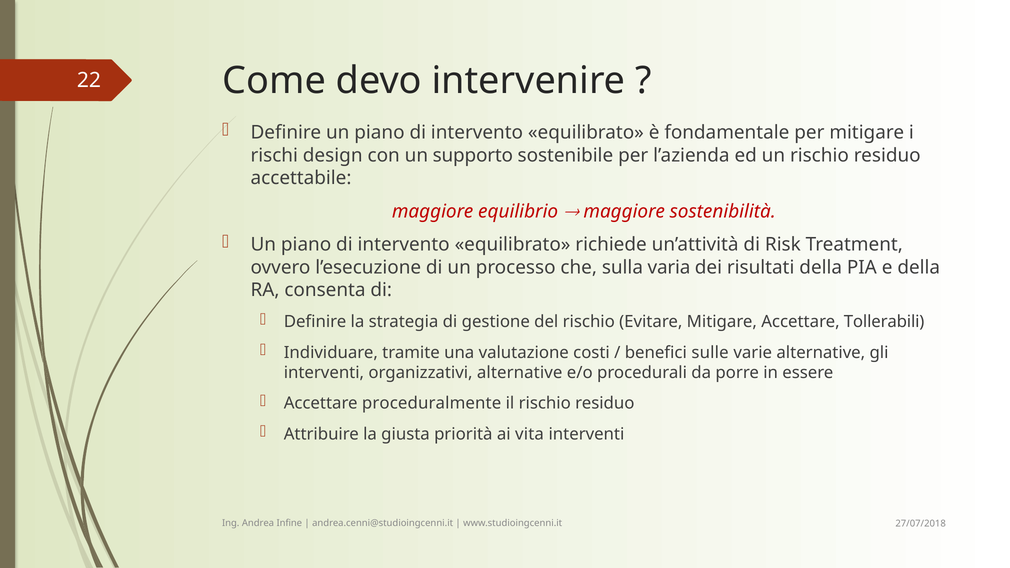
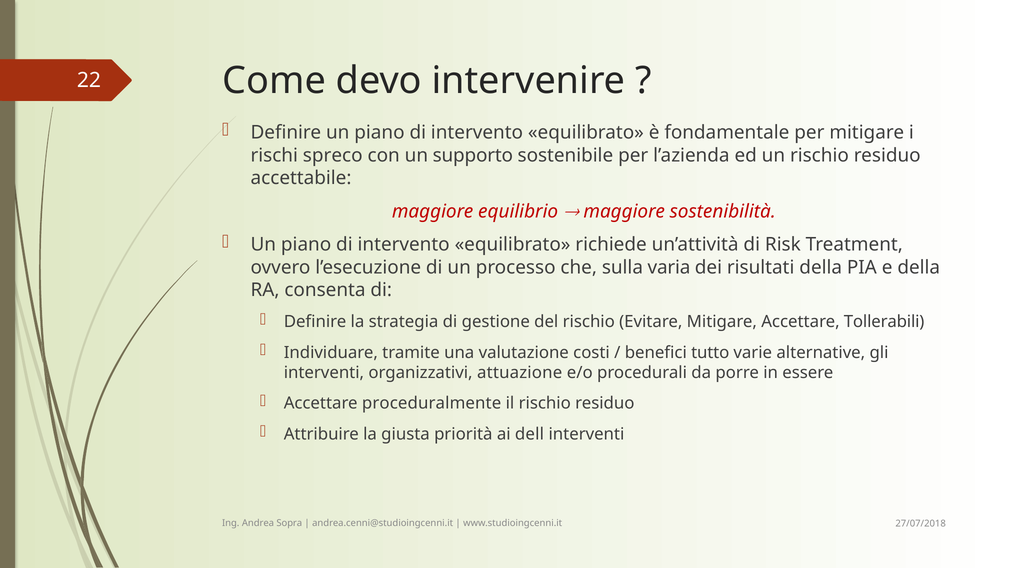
design: design -> spreco (333, 155)
sulle: sulle -> tutto (710, 353)
organizzativi alternative: alternative -> attuazione (520, 373)
vita: vita -> dell (529, 434)
Infine: Infine -> Sopra (289, 523)
